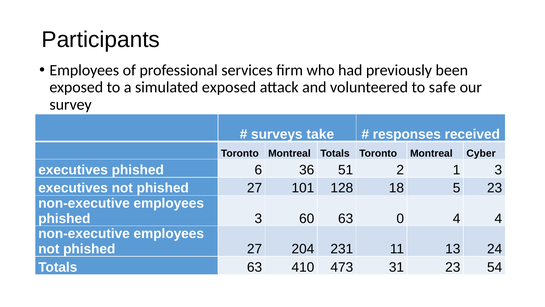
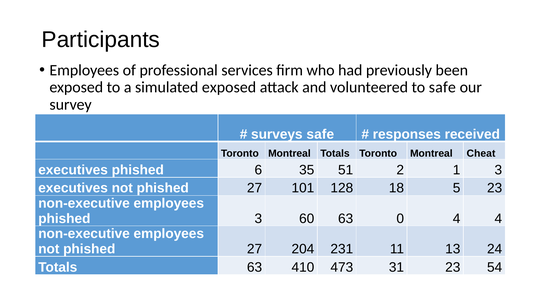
surveys take: take -> safe (320, 134)
Cyber: Cyber -> Cheat (481, 153)
36: 36 -> 35 (307, 170)
